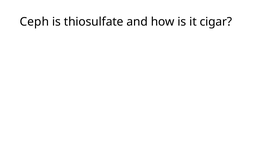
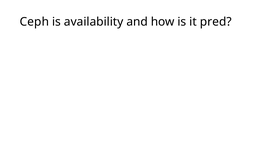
thiosulfate: thiosulfate -> availability (94, 22)
cigar: cigar -> pred (216, 22)
